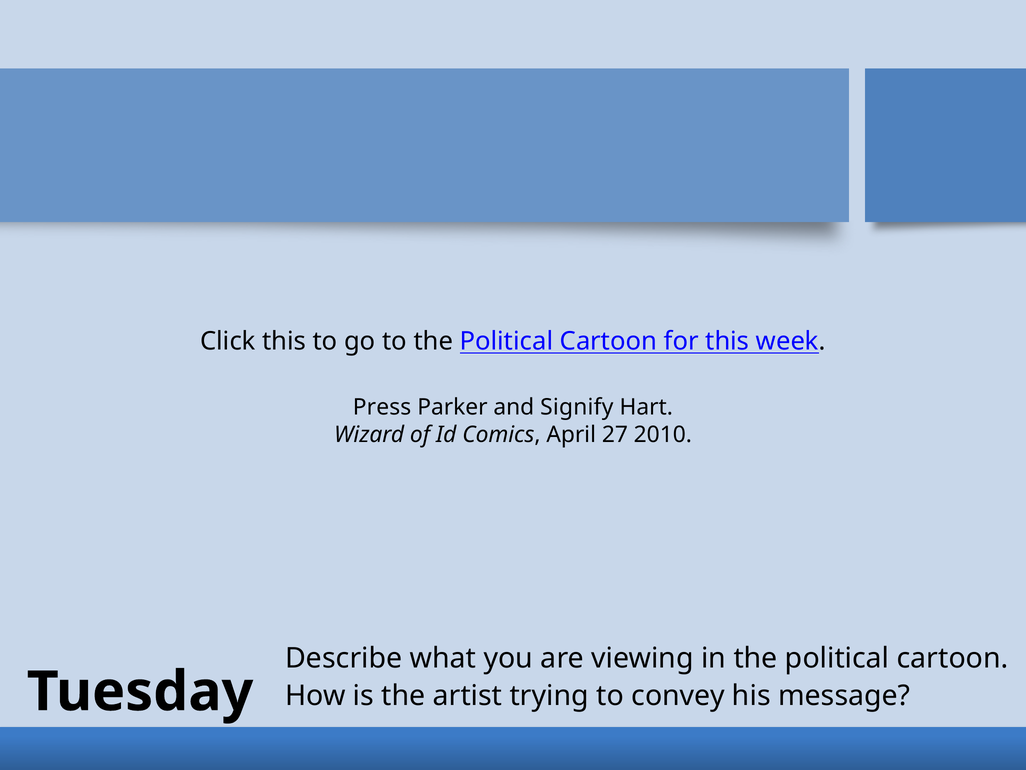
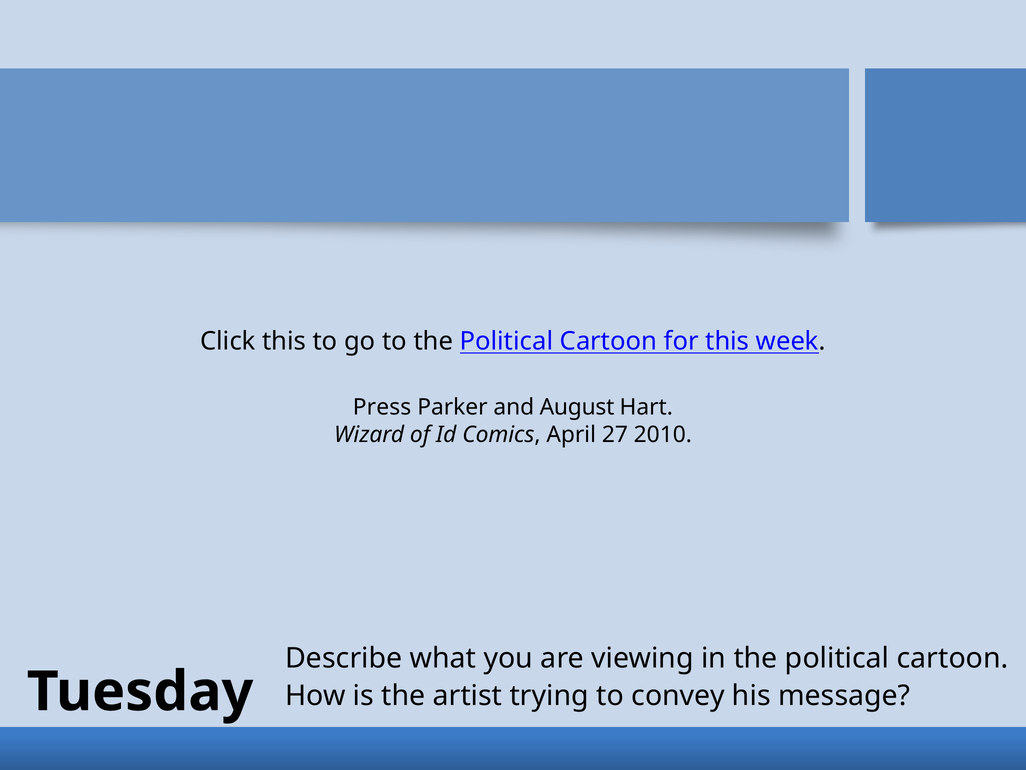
Signify: Signify -> August (577, 407)
